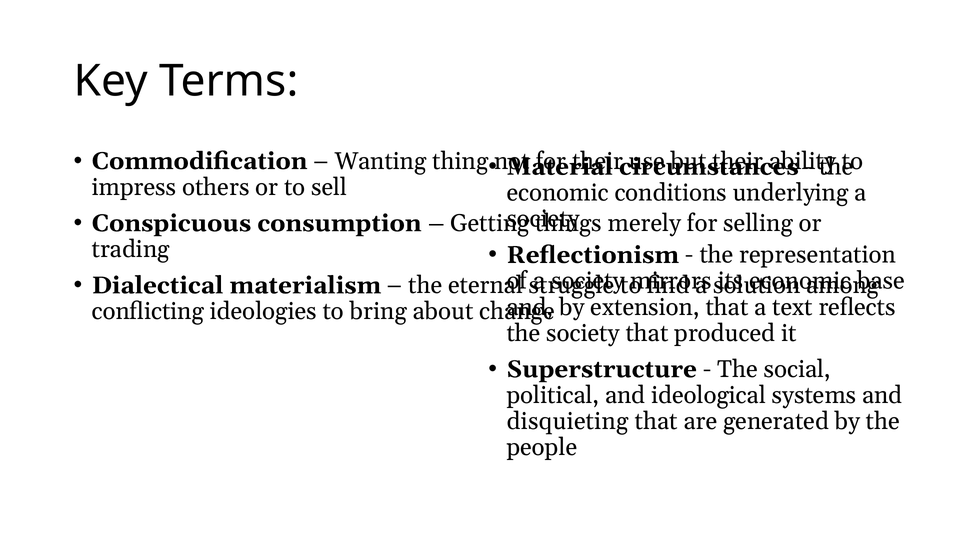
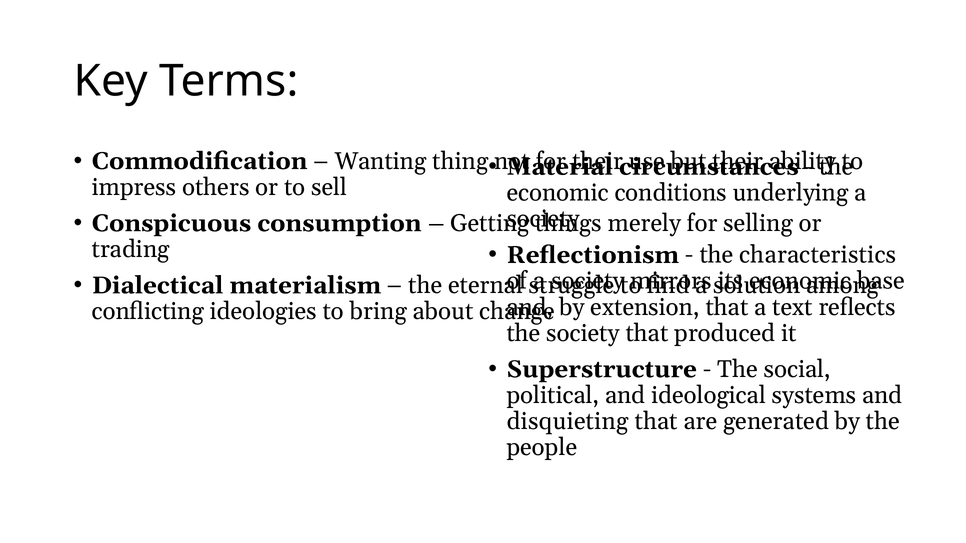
representation: representation -> characteristics (818, 255)
